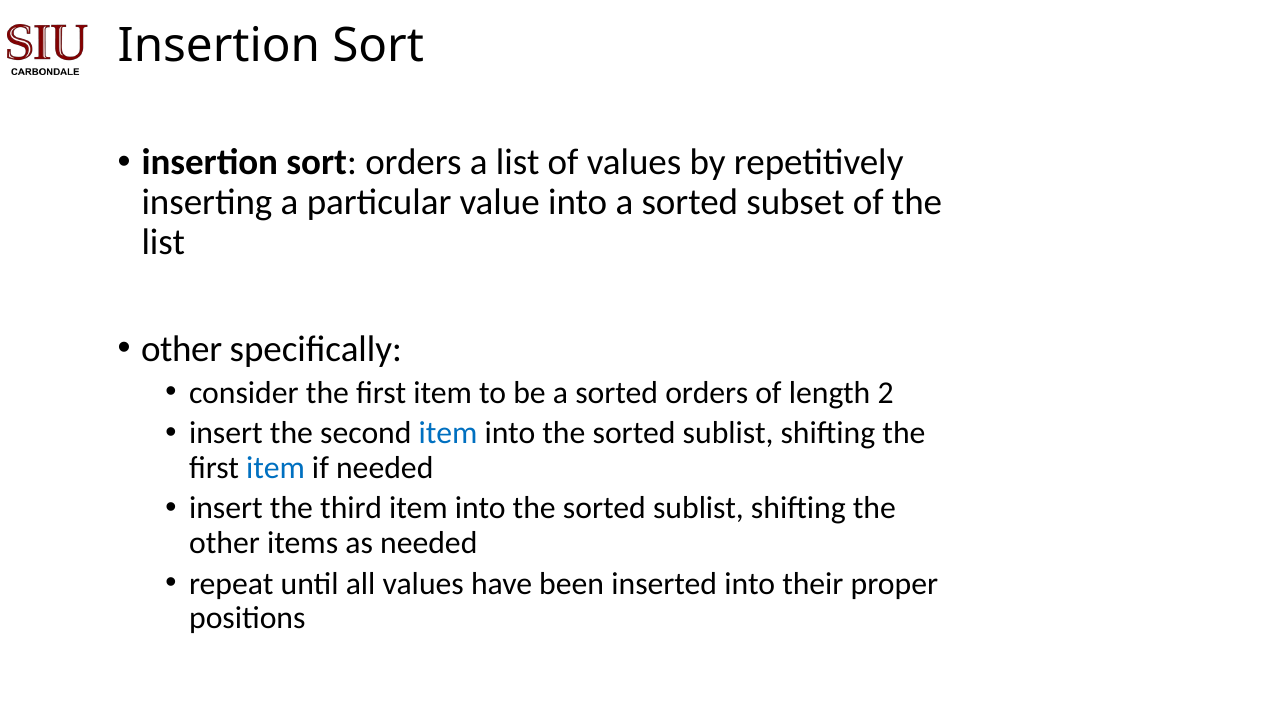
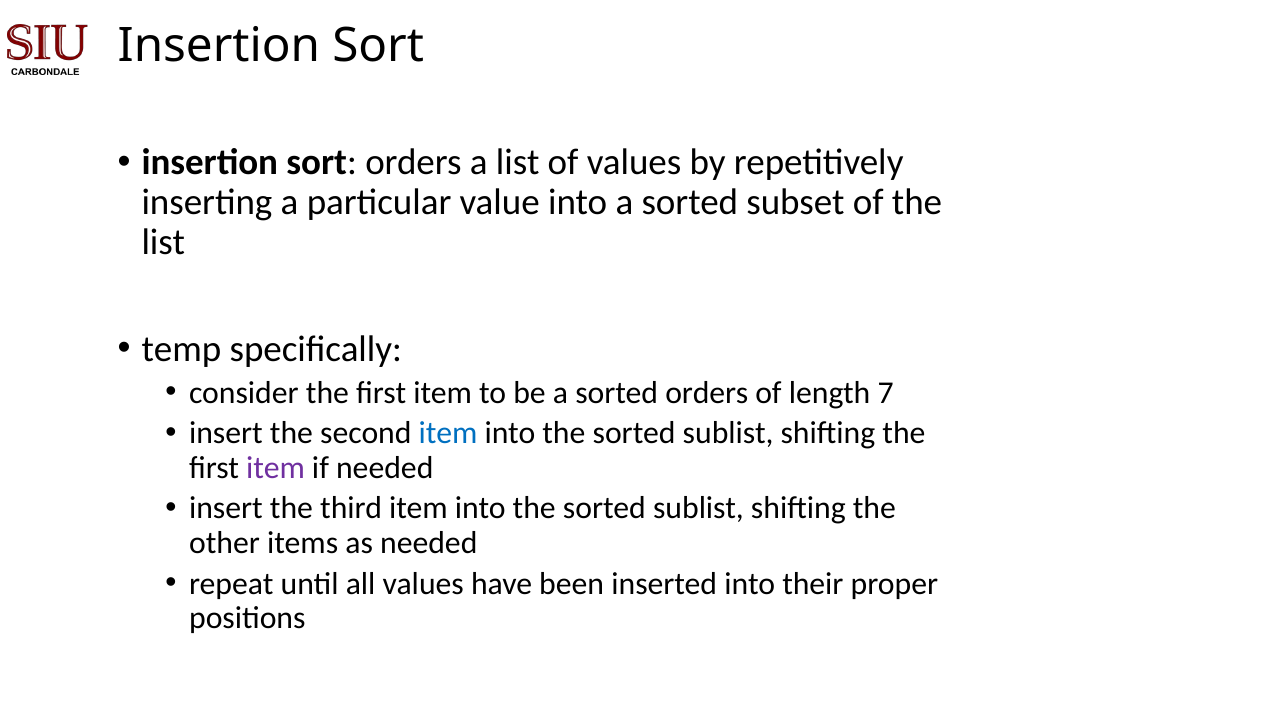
other: other -> temp (181, 349)
2: 2 -> 7 (886, 392)
item colour: blue -> purple (276, 468)
